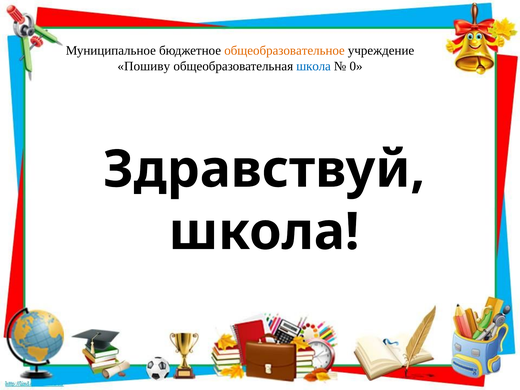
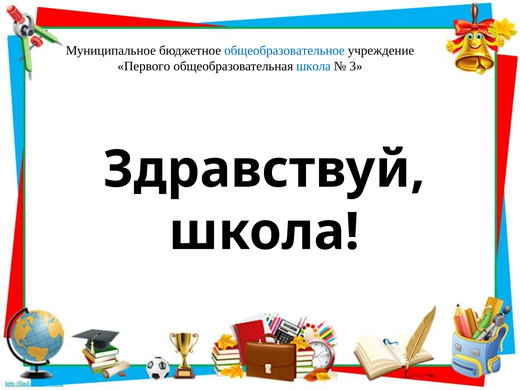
общеобразовательное colour: orange -> blue (284, 51)
Пошиву: Пошиву -> Первого (144, 66)
0: 0 -> 3 (356, 66)
